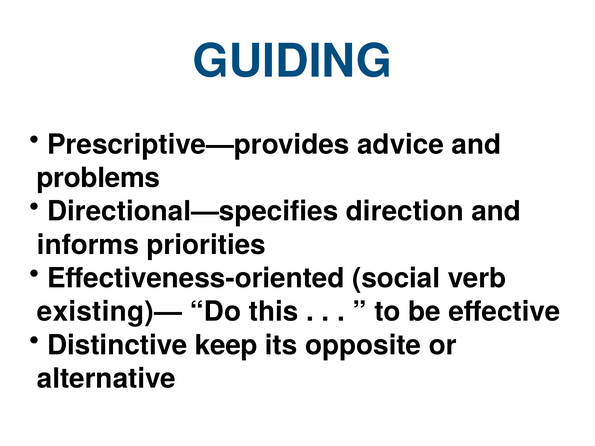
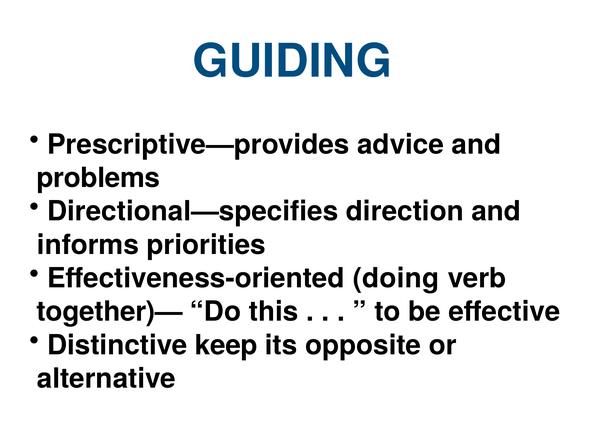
social: social -> doing (396, 278)
existing)—: existing)— -> together)— (110, 312)
